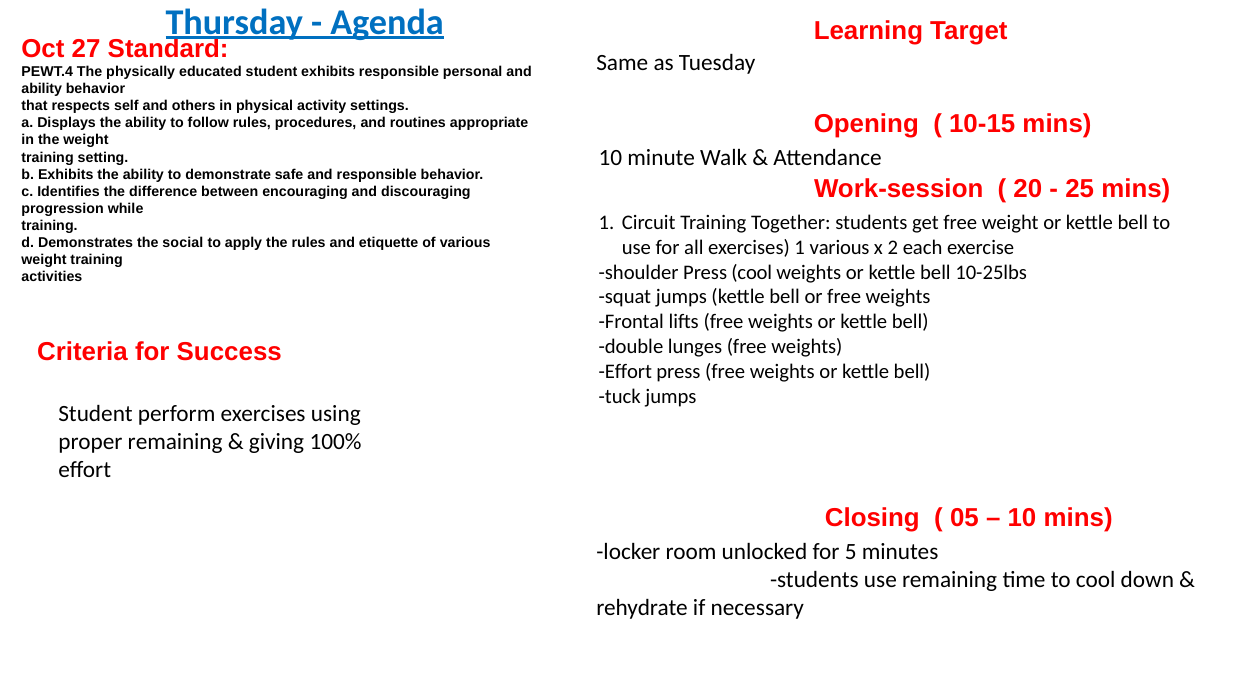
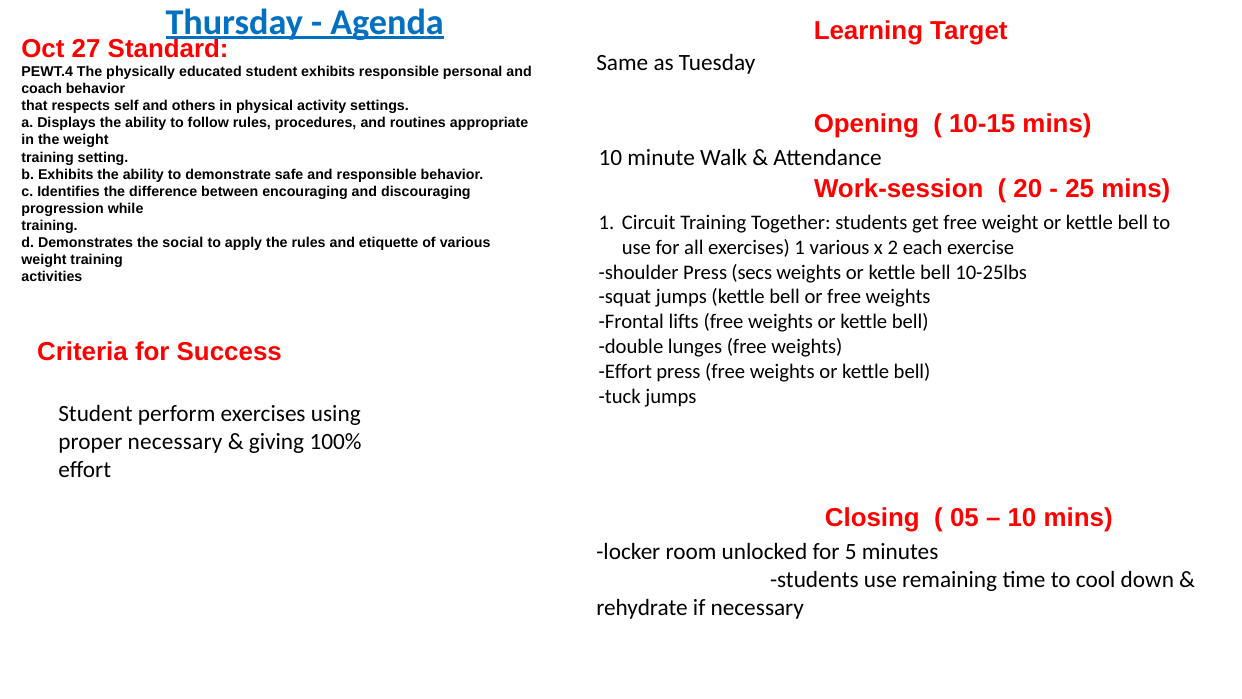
ability: ability -> coach (42, 89)
Press cool: cool -> secs (752, 272)
proper remaining: remaining -> necessary (175, 442)
